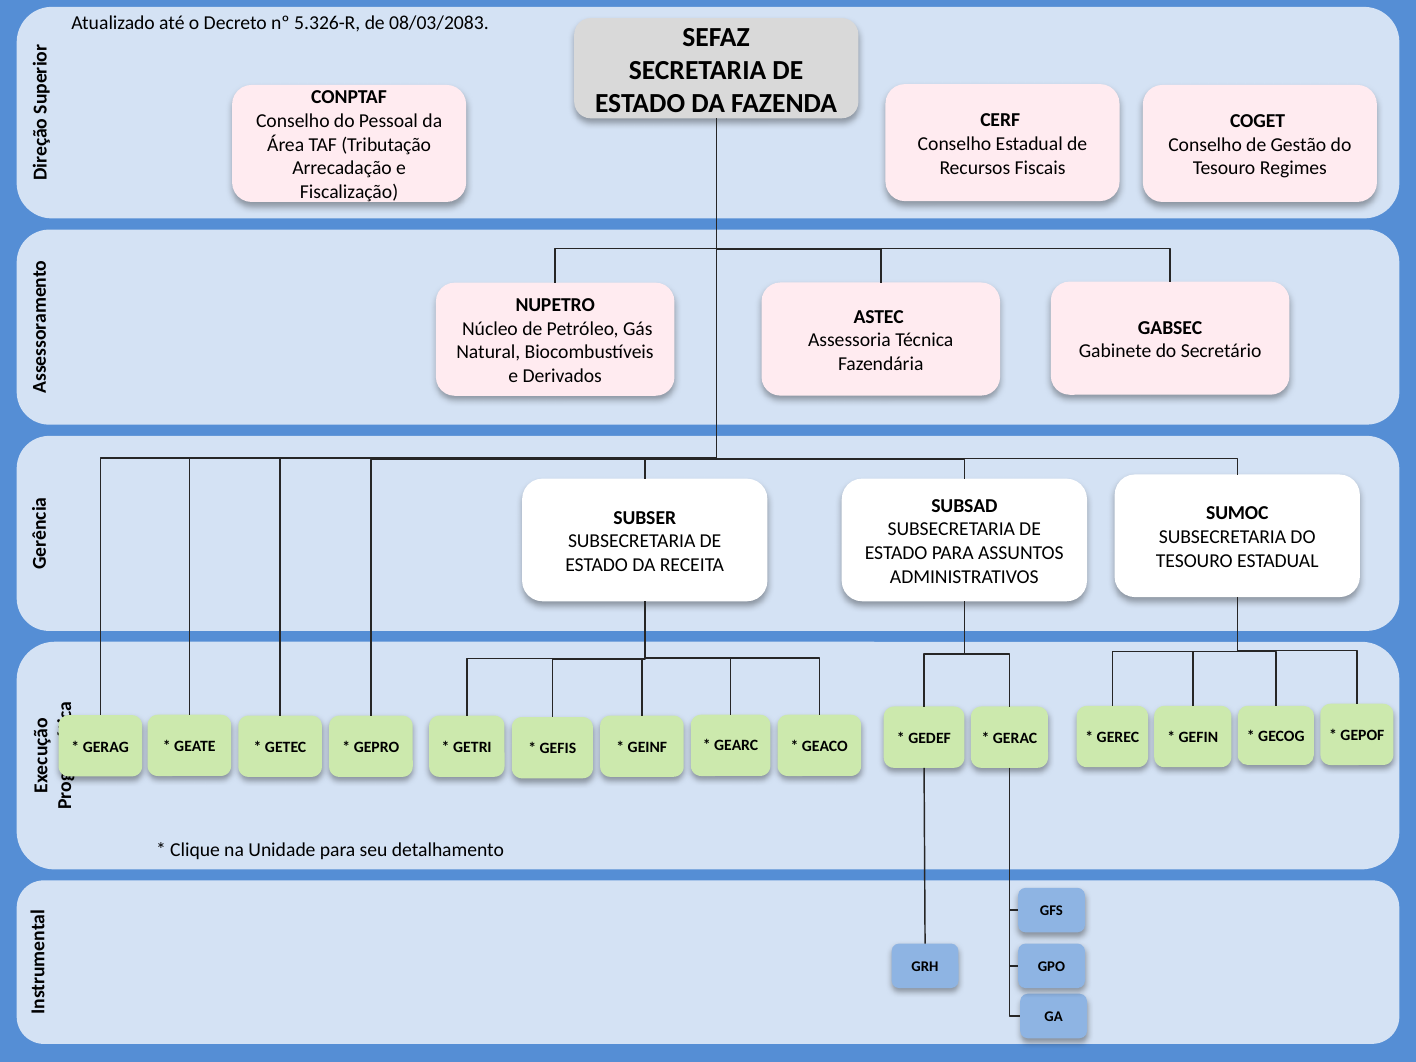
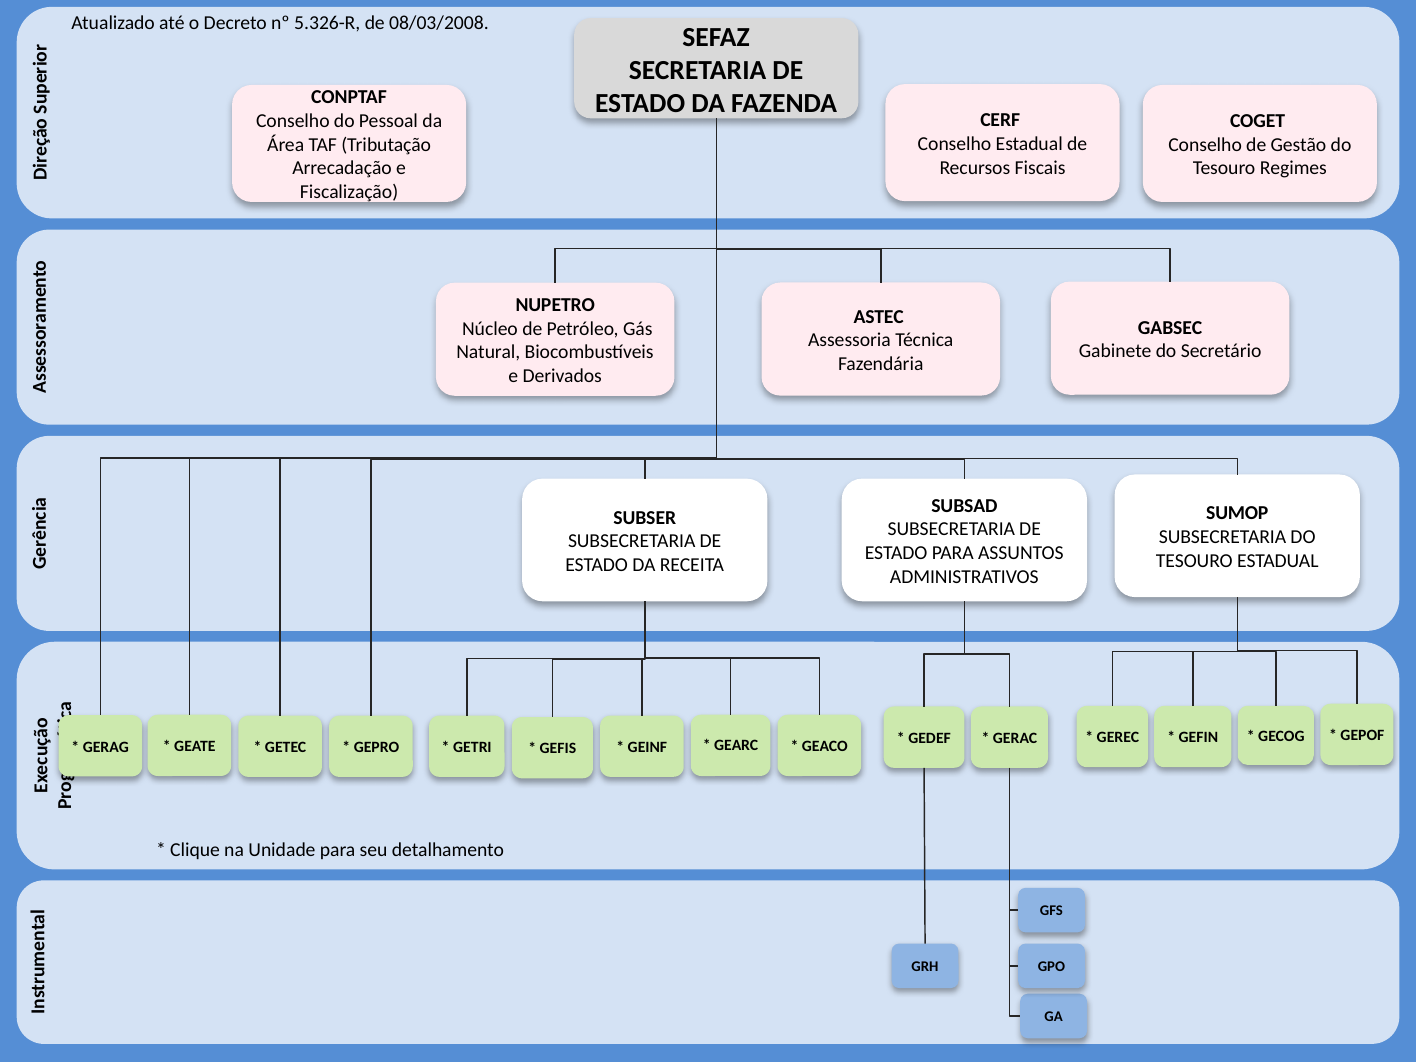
08/03/2083: 08/03/2083 -> 08/03/2008 (439, 23)
SUMOC: SUMOC -> SUMOP (1237, 513)
